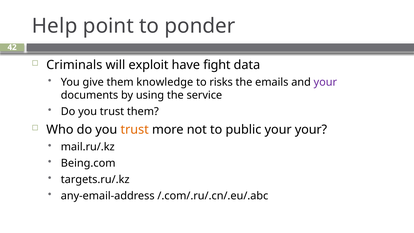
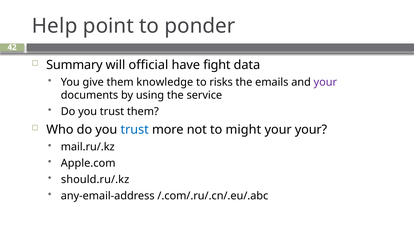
Criminals: Criminals -> Summary (74, 65)
exploit: exploit -> official (148, 65)
trust colour: orange -> blue (135, 130)
public: public -> might (243, 130)
Being.com: Being.com -> Apple.com (88, 163)
targets.ru/.kz: targets.ru/.kz -> should.ru/.kz (95, 179)
